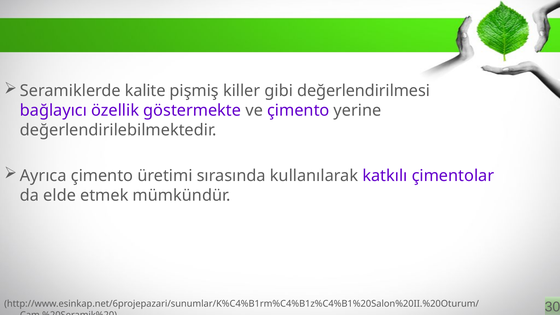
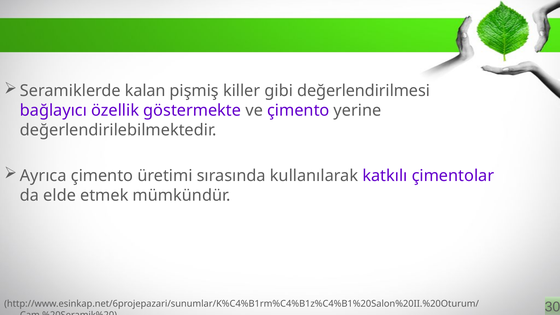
kalite: kalite -> kalan (145, 91)
